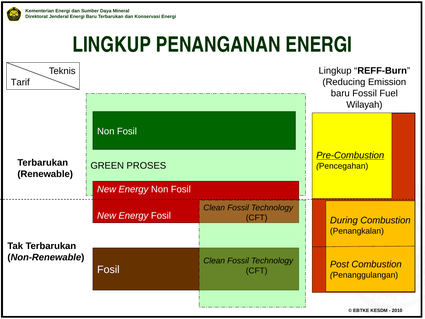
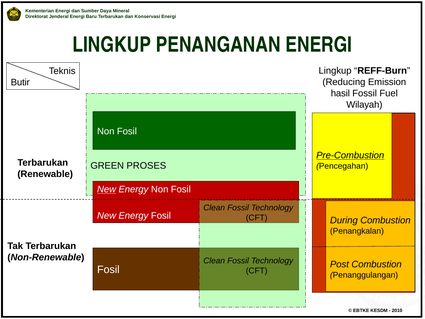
Tarif: Tarif -> Butir (20, 82)
baru: baru -> hasil (340, 93)
New underline: none -> present (107, 189)
